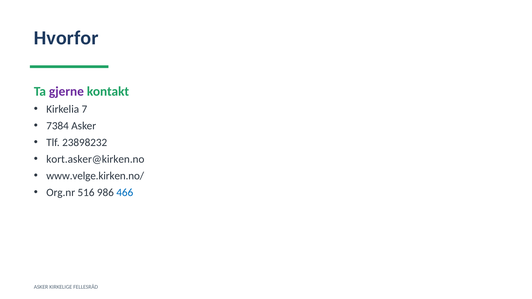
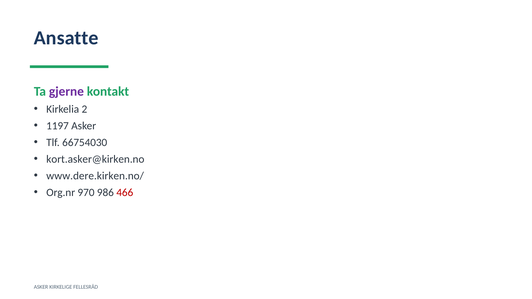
Hvorfor: Hvorfor -> Ansatte (66, 38)
7: 7 -> 2 (84, 109)
7384: 7384 -> 1197 (58, 126)
23898232: 23898232 -> 66754030 (85, 143)
www.velge.kirken.no/: www.velge.kirken.no/ -> www.dere.kirken.no/ (95, 176)
516: 516 -> 970 (86, 193)
466 colour: blue -> red (125, 193)
